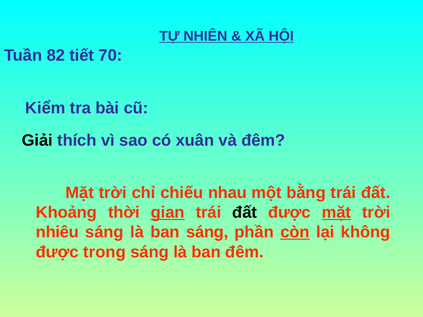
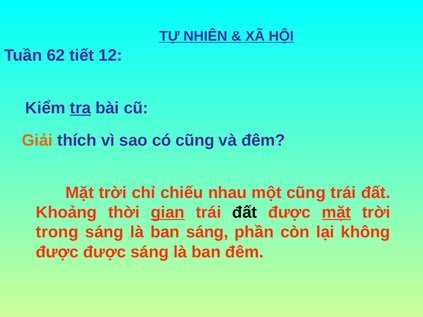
82: 82 -> 62 (56, 55)
70: 70 -> 12 (111, 55)
tra underline: none -> present (80, 108)
Giải colour: black -> orange (37, 141)
có xuân: xuân -> cũng (195, 141)
một bằng: bằng -> cũng (306, 193)
nhiêu: nhiêu -> trong (57, 232)
còn underline: present -> none (295, 232)
được trong: trong -> được (105, 252)
